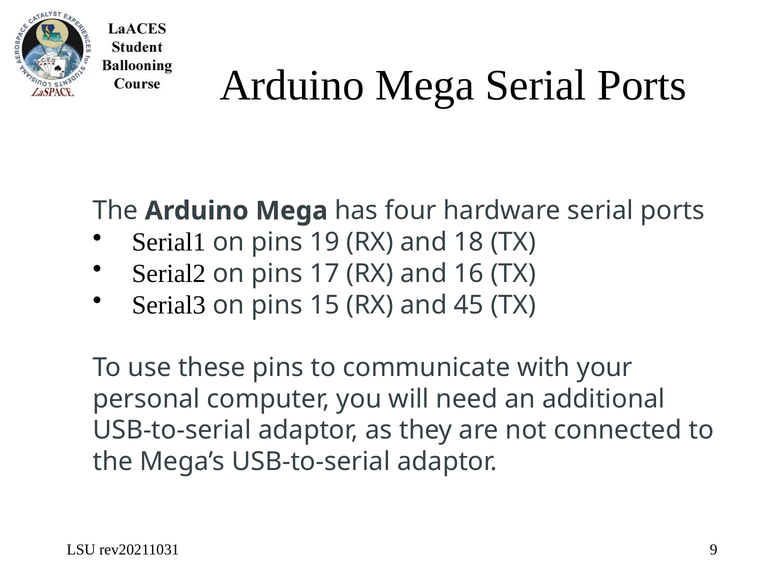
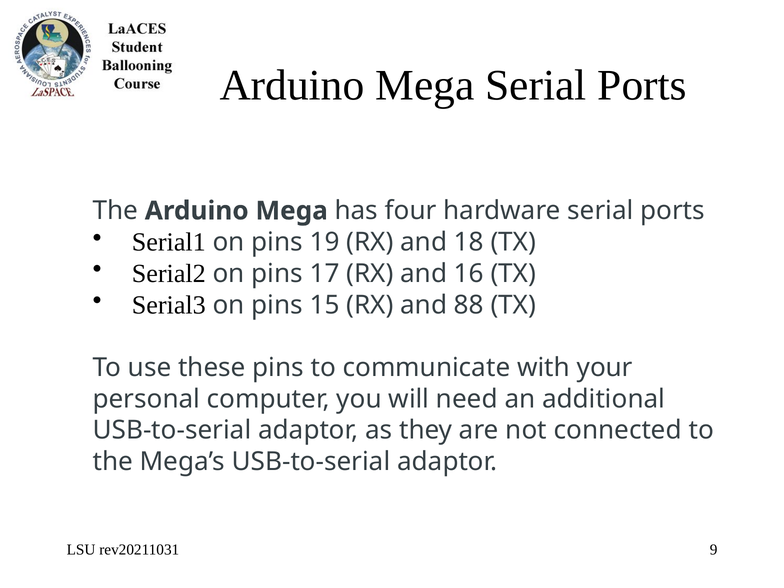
45: 45 -> 88 (469, 305)
